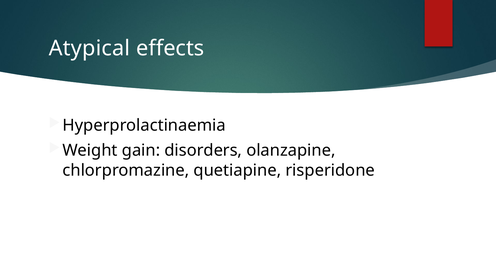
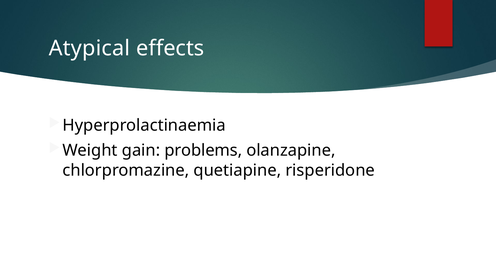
disorders: disorders -> problems (203, 150)
